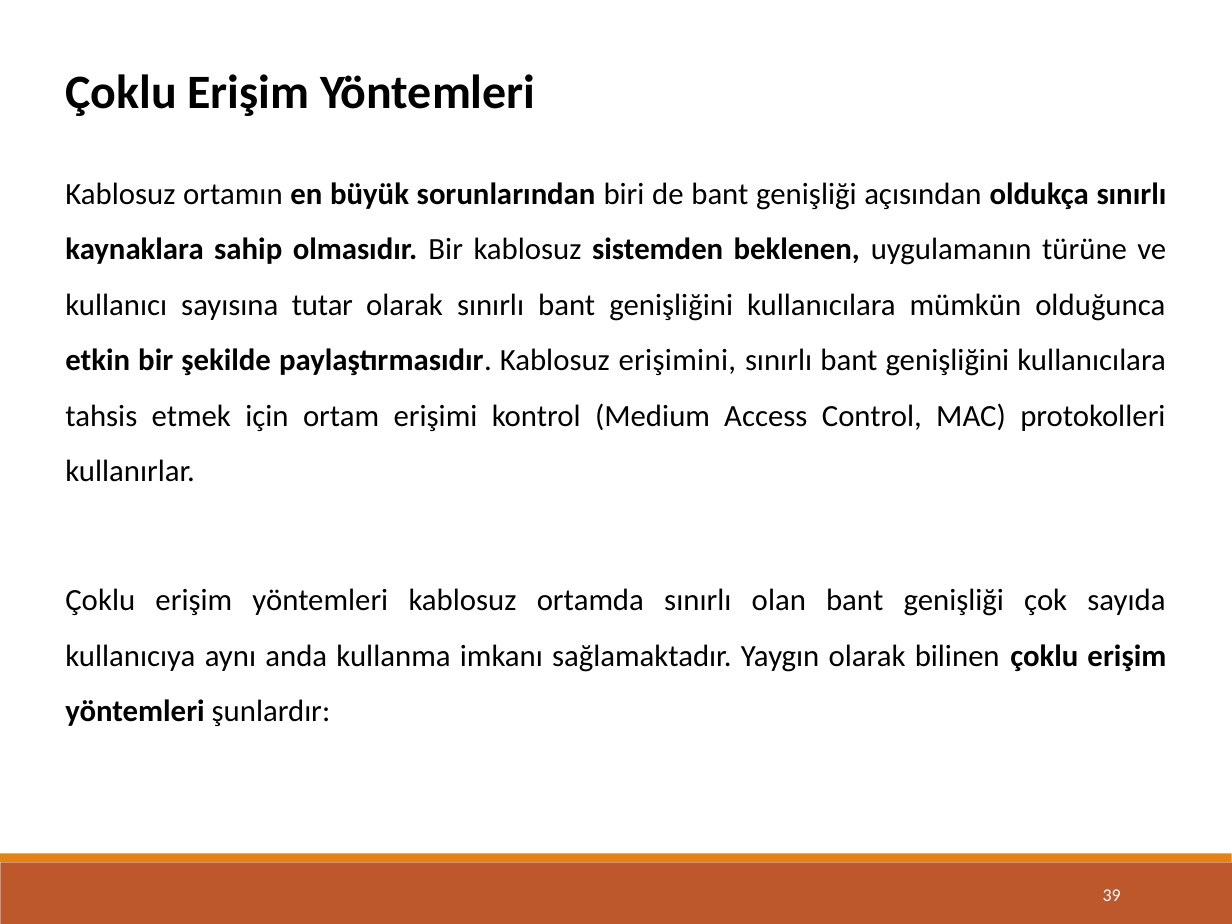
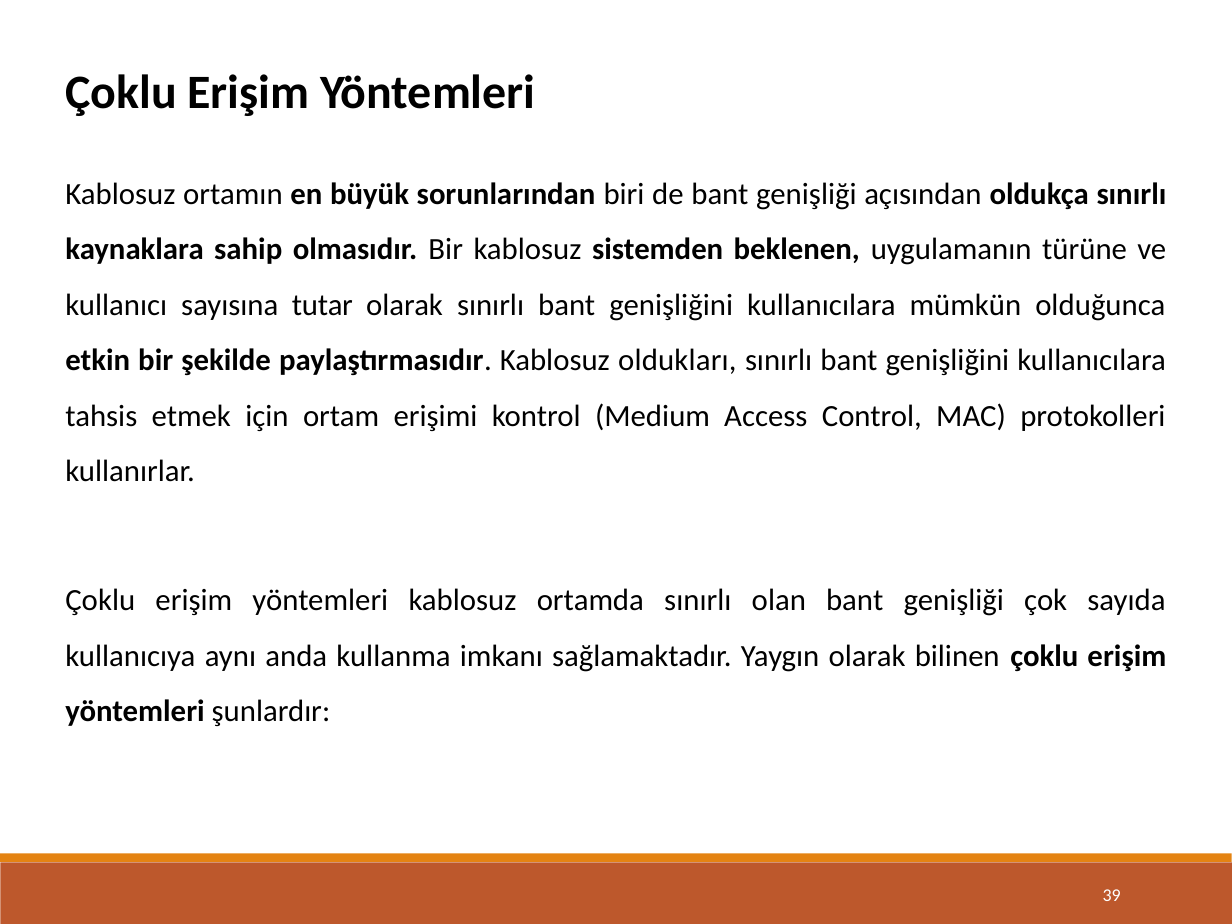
erişimini: erişimini -> oldukları (677, 361)
